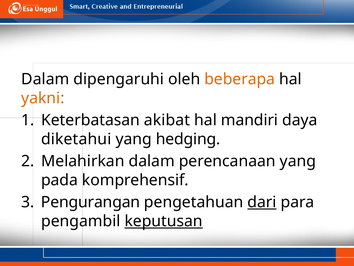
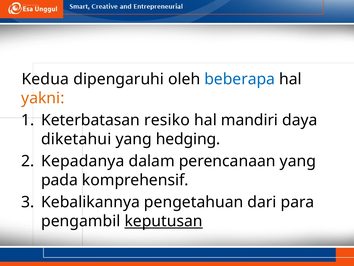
Dalam: Dalam -> Kedua (45, 79)
beberapa colour: orange -> blue (240, 79)
akibat: akibat -> resiko (167, 120)
Melahirkan: Melahirkan -> Kepadanya (83, 161)
Pengurangan: Pengurangan -> Kebalikannya (91, 202)
dari underline: present -> none (262, 202)
